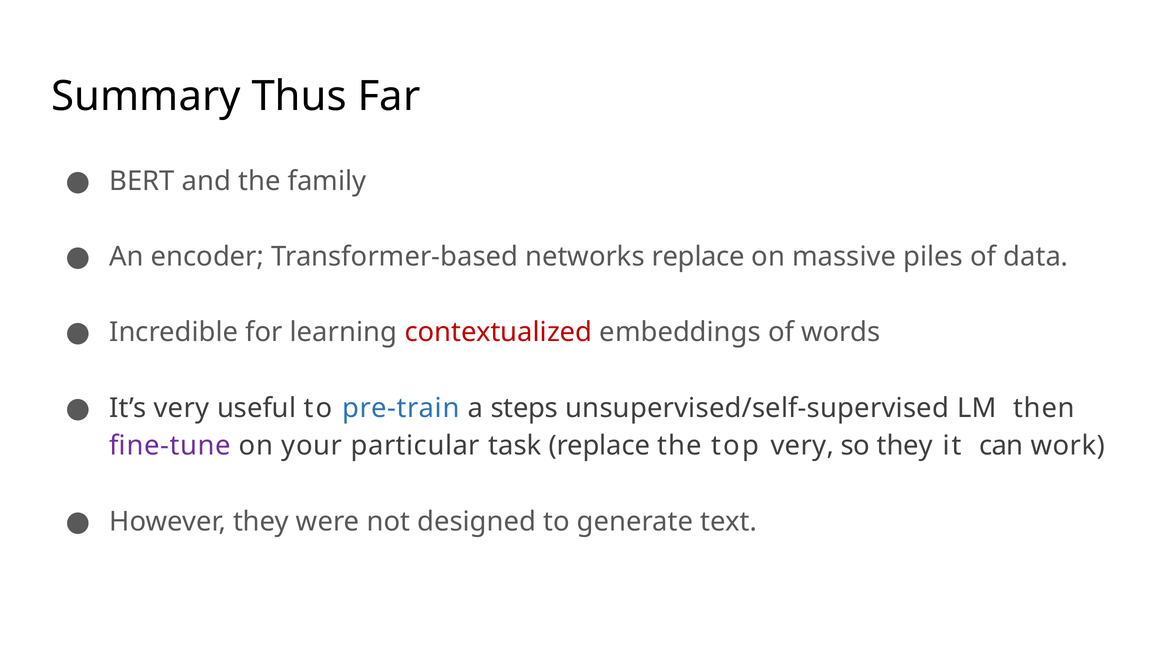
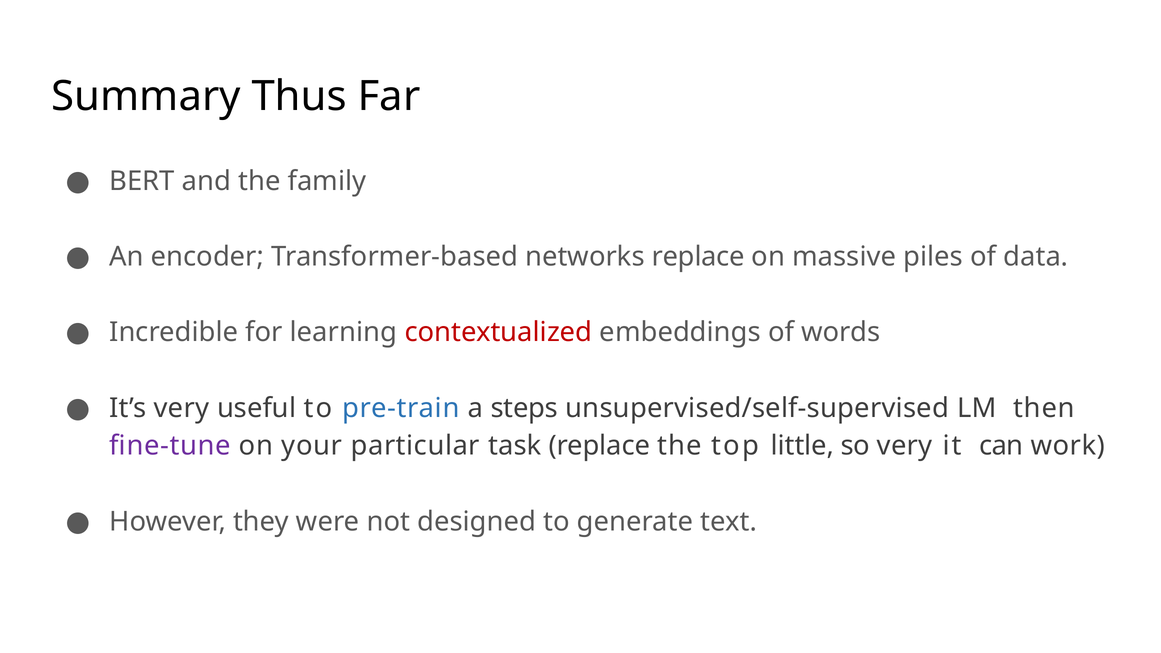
top very: very -> little (802, 446)
so they: they -> very (905, 446)
